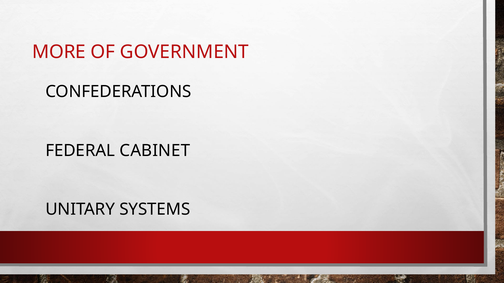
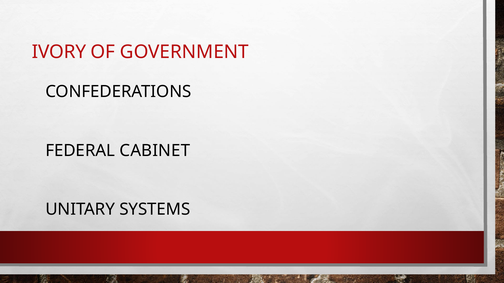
MORE: MORE -> IVORY (59, 52)
